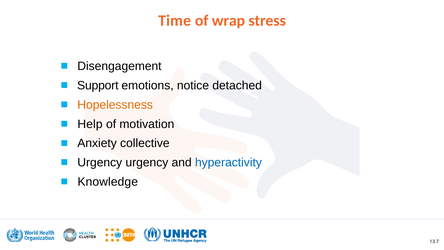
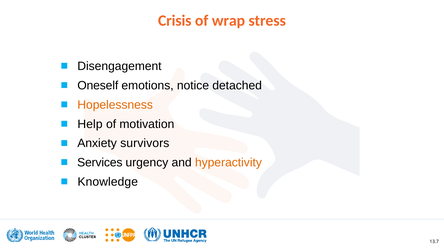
Time: Time -> Crisis (175, 21)
Support: Support -> Oneself (98, 85)
collective: collective -> survivors (145, 143)
Urgency: Urgency -> Services (100, 162)
hyperactivity colour: blue -> orange (228, 162)
